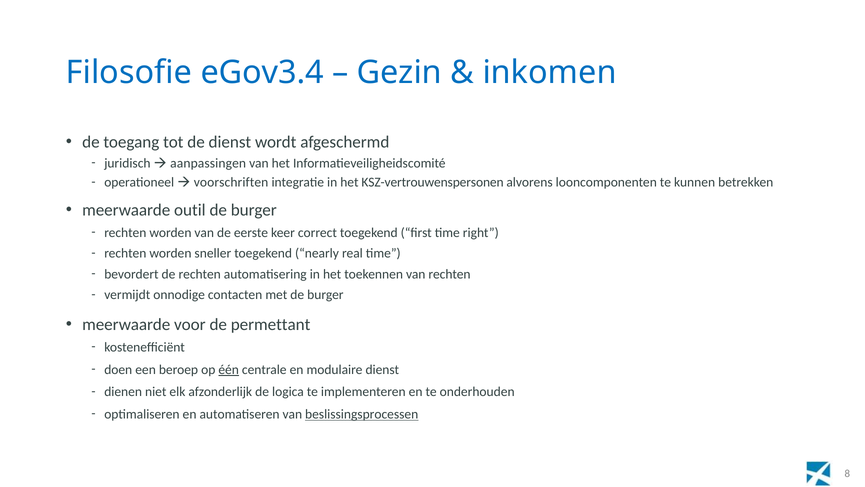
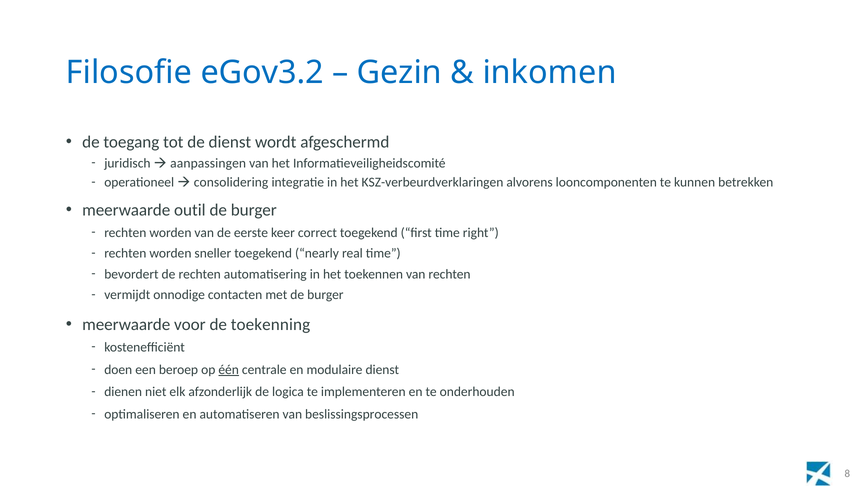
eGov3.4: eGov3.4 -> eGov3.2 (262, 73)
voorschriften: voorschriften -> consolidering (231, 182)
KSZ-vertrouwenspersonen: KSZ-vertrouwenspersonen -> KSZ-verbeurdverklaringen (432, 182)
permettant: permettant -> toekenning (270, 324)
beslissingsprocessen underline: present -> none (362, 414)
